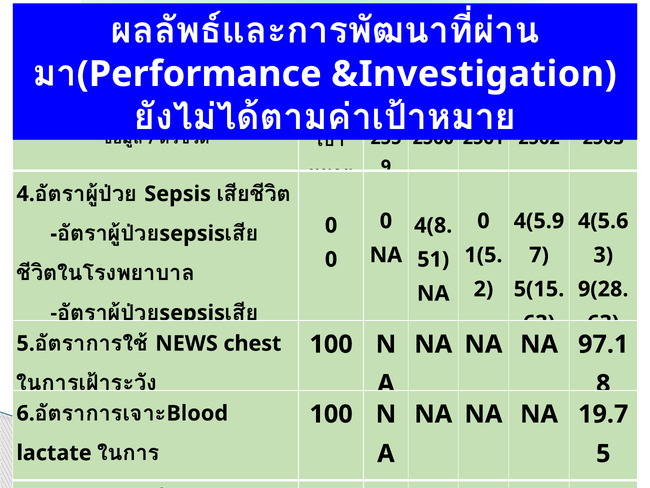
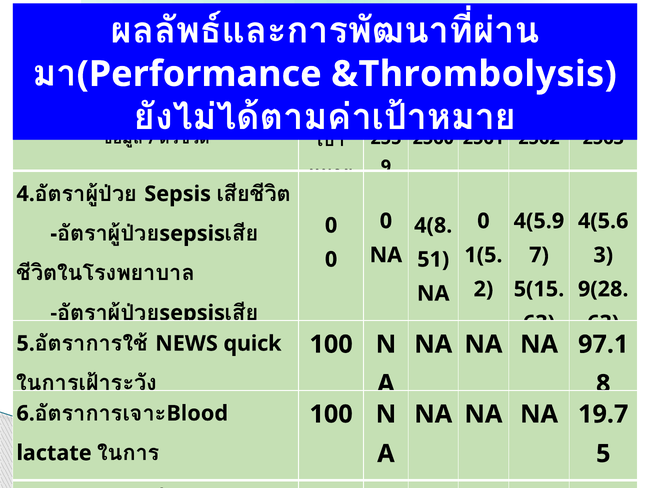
&Investigation: &Investigation -> &Thrombolysis (474, 74)
chest: chest -> quick (252, 343)
